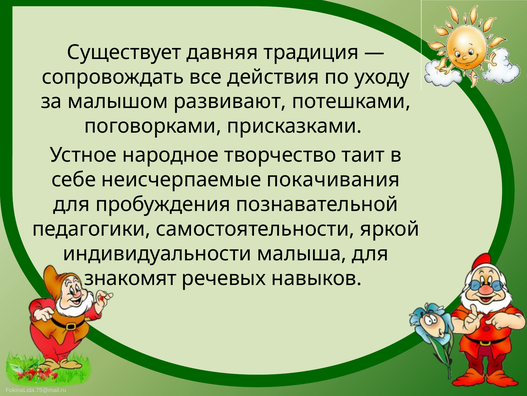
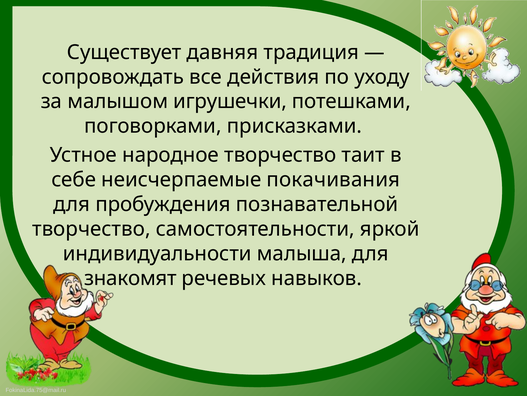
развивают: развивают -> игрушечки (230, 101)
педагогики: педагогики -> творчество (91, 228)
